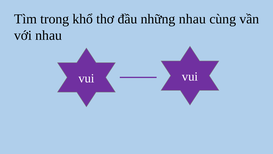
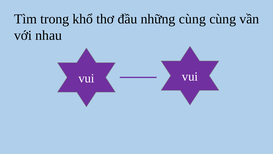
những nhau: nhau -> cùng (192, 19)
